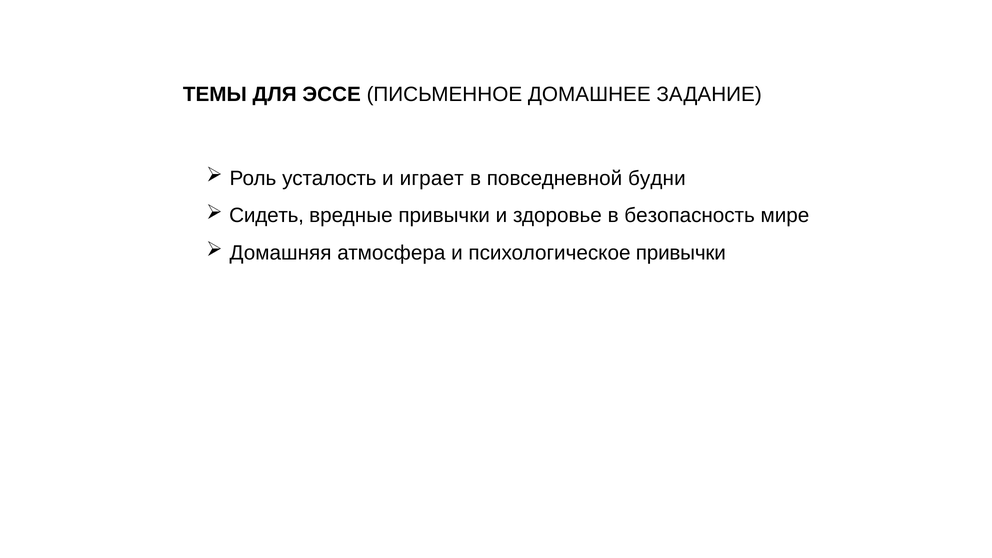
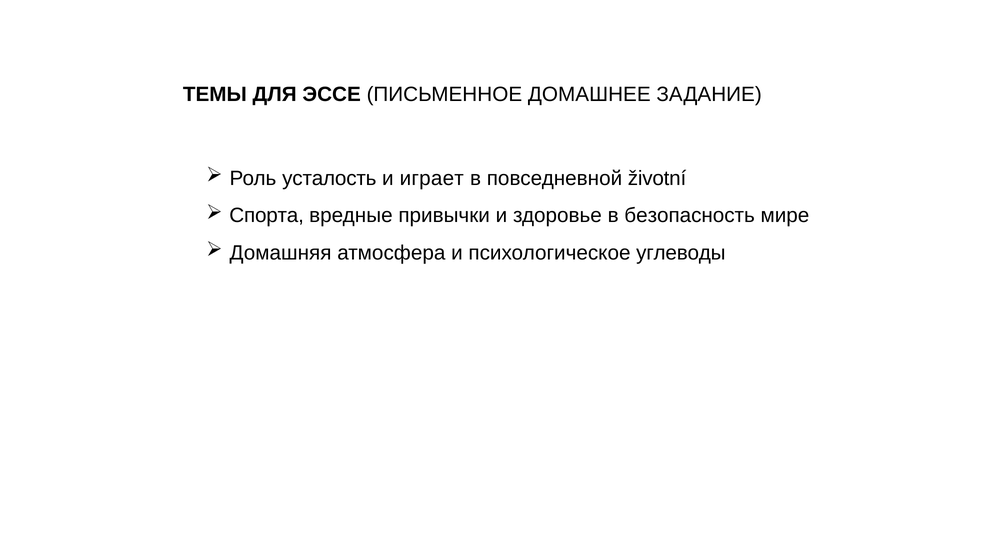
будни: будни -> životní (657, 178)
Сидеть: Сидеть -> Спорта (267, 216)
психологическое привычки: привычки -> углеводы (681, 253)
